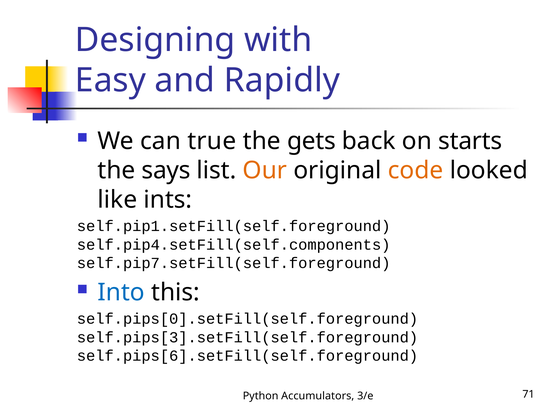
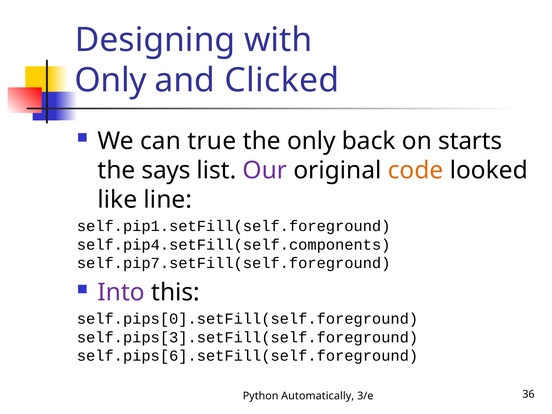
Easy: Easy -> Only (111, 81)
Rapidly: Rapidly -> Clicked (282, 81)
the gets: gets -> only (311, 141)
Our colour: orange -> purple (265, 170)
ints: ints -> line (168, 200)
Into colour: blue -> purple (121, 293)
Accumulators: Accumulators -> Automatically (318, 396)
71: 71 -> 36 (529, 394)
